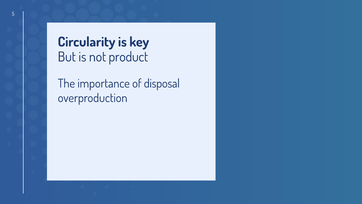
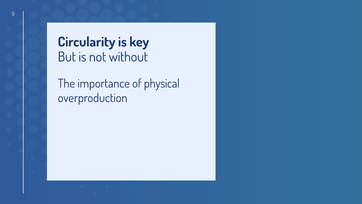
product: product -> without (128, 57)
disposal: disposal -> physical (162, 83)
